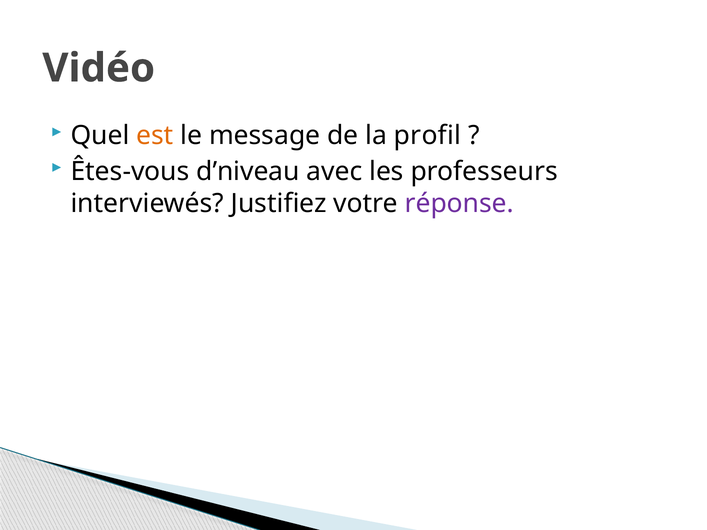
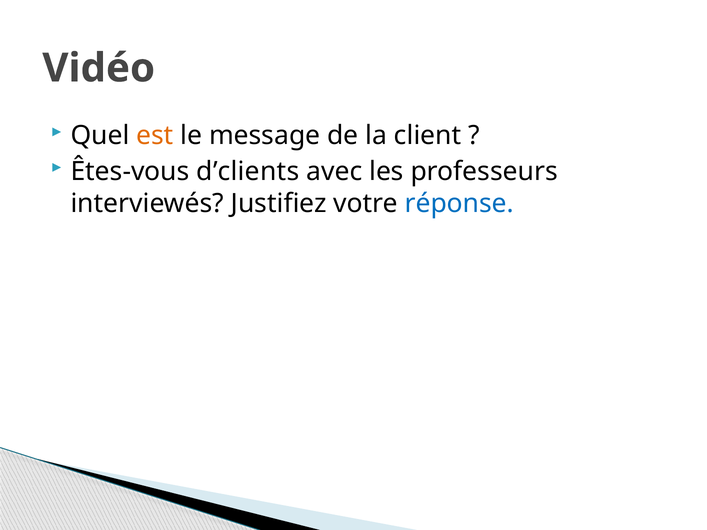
profil: profil -> client (428, 136)
d’niveau: d’niveau -> d’clients (248, 172)
réponse colour: purple -> blue (459, 203)
